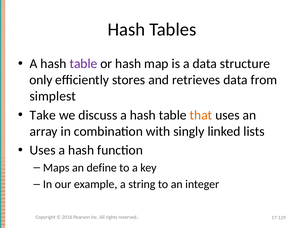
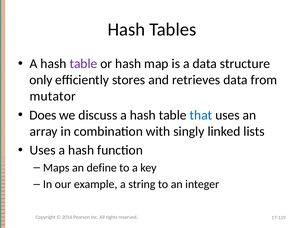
simplest: simplest -> mutator (53, 96)
Take: Take -> Does (43, 115)
that colour: orange -> blue (201, 115)
